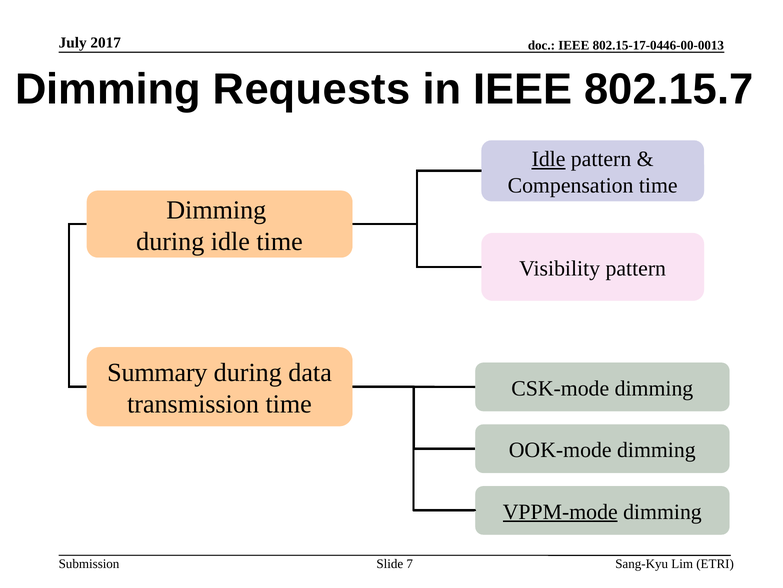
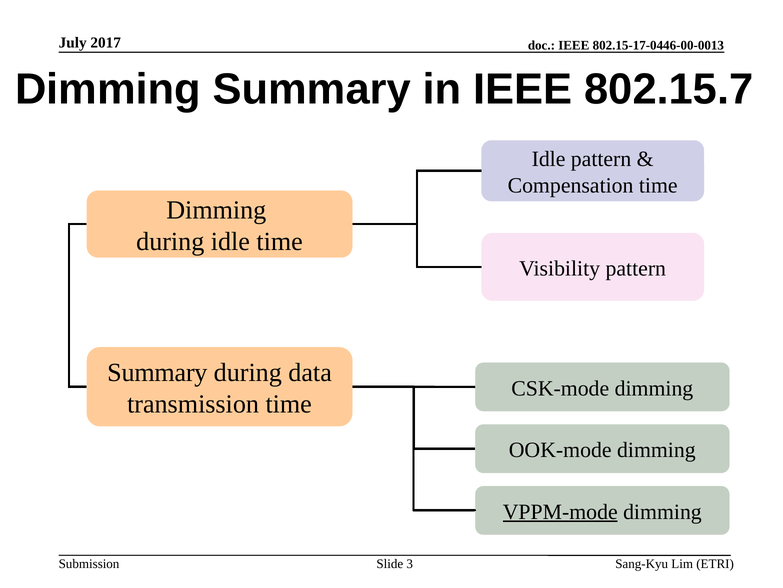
Dimming Requests: Requests -> Summary (312, 89)
Idle underline: present -> none (549, 159)
7: 7 -> 3 (410, 563)
